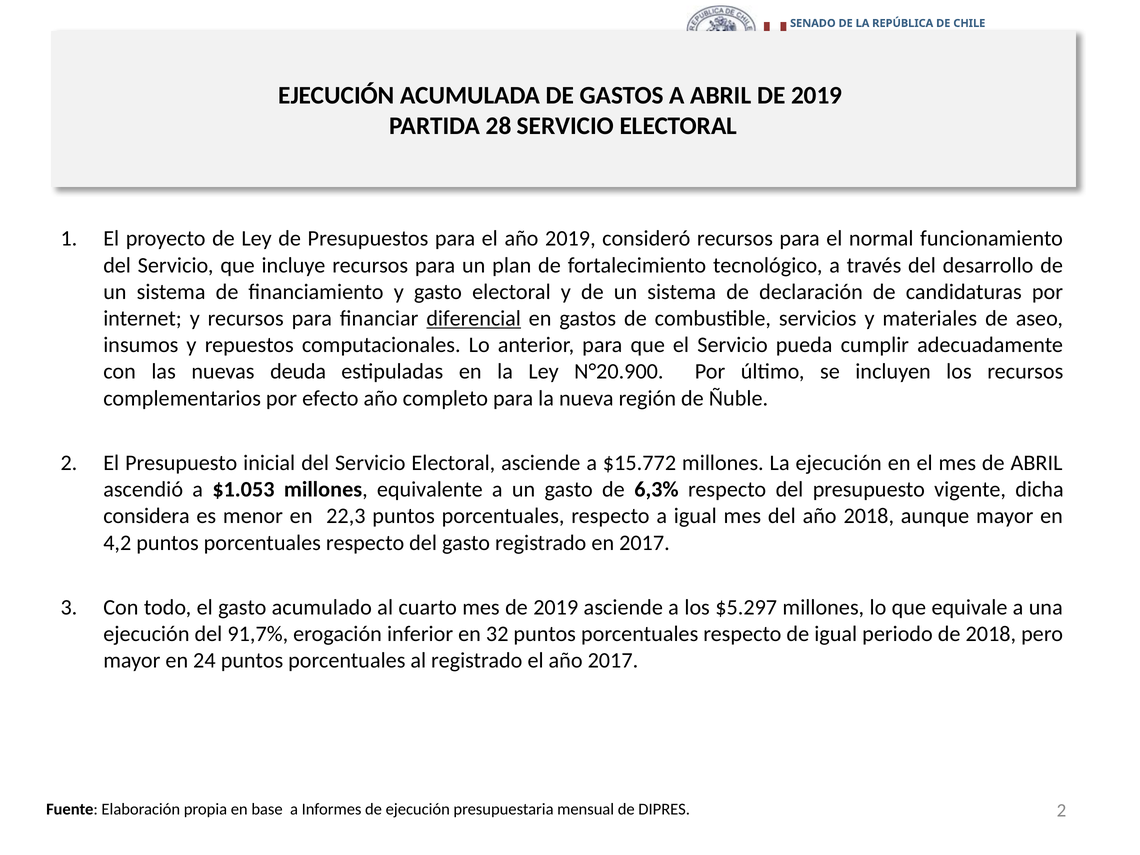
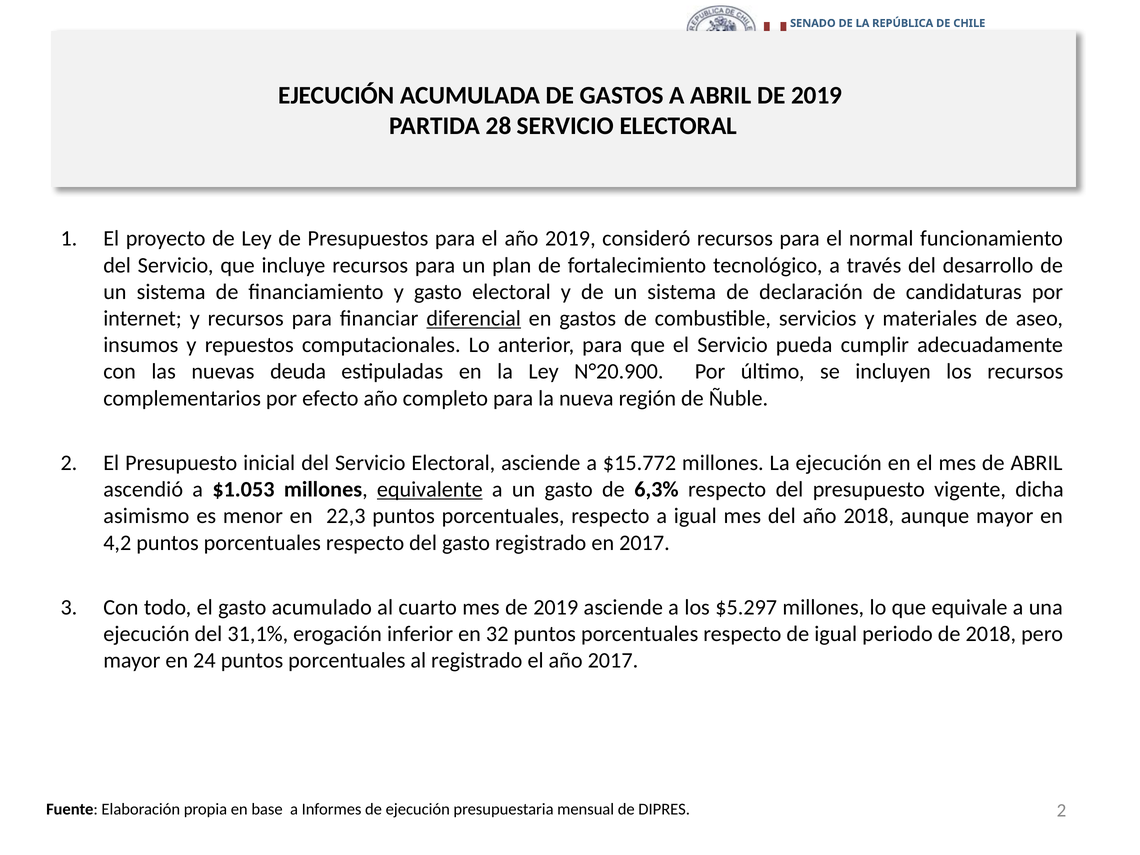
equivalente underline: none -> present (430, 489)
considera: considera -> asimismo (146, 516)
91,7%: 91,7% -> 31,1% (258, 634)
